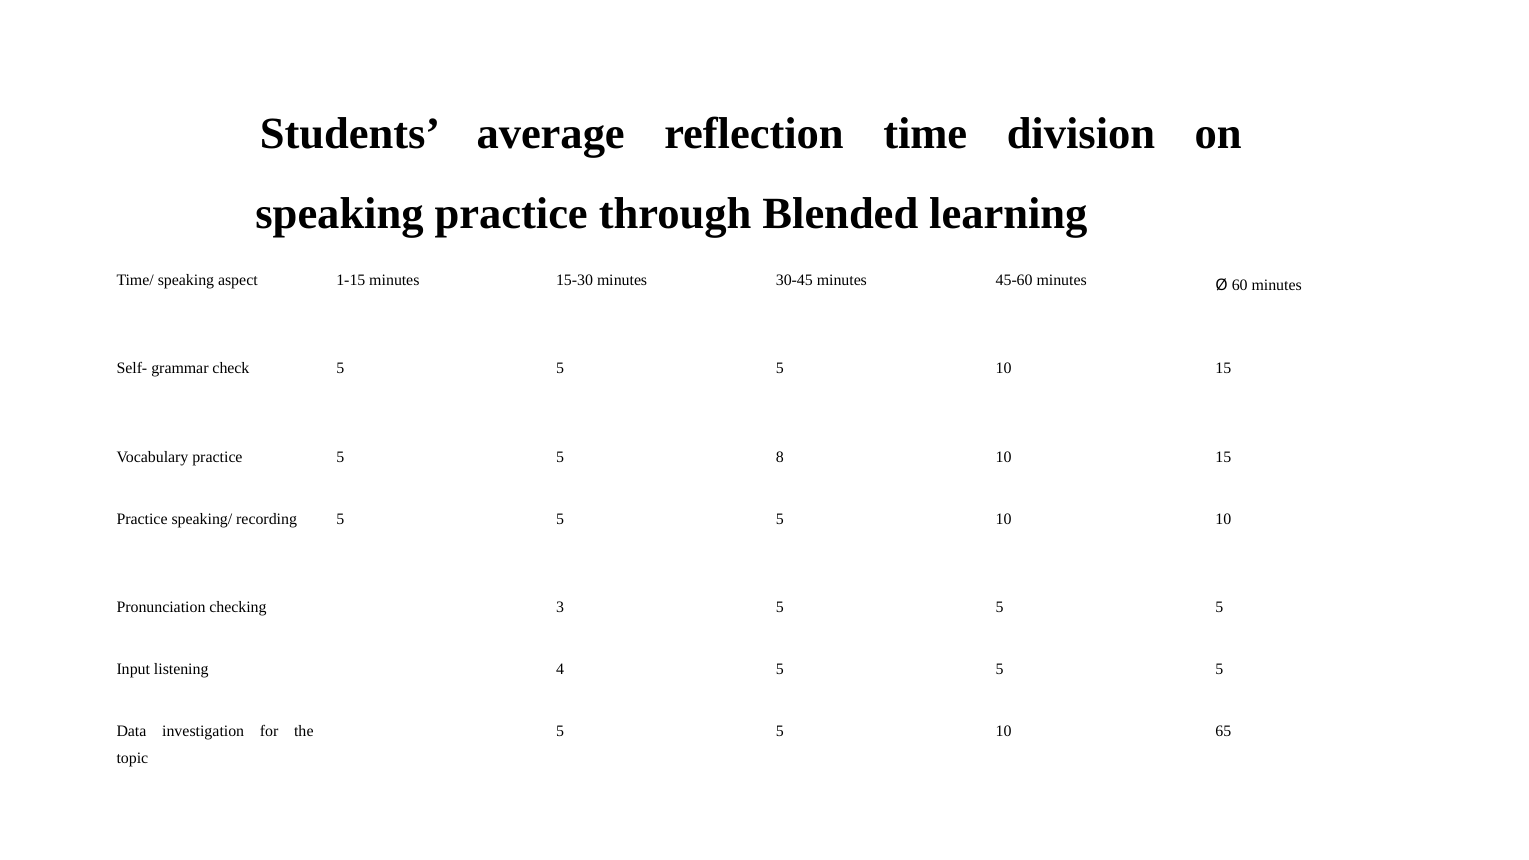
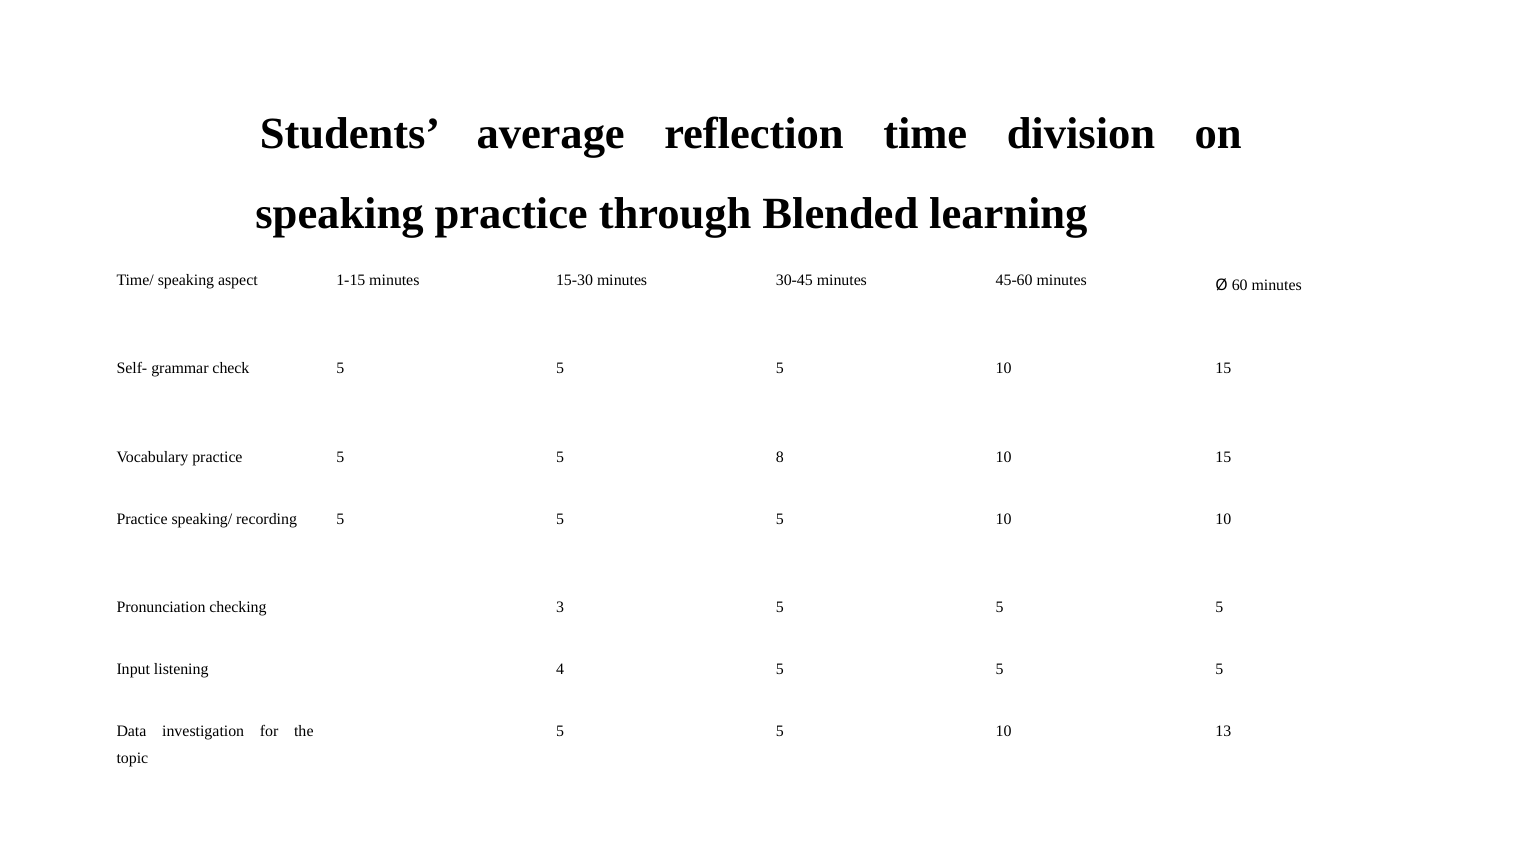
65: 65 -> 13 (1223, 731)
